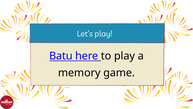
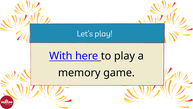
Batu: Batu -> With (61, 56)
